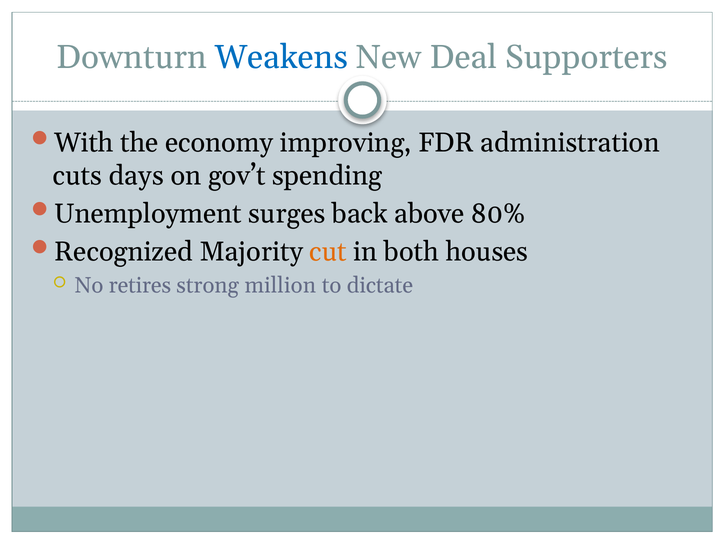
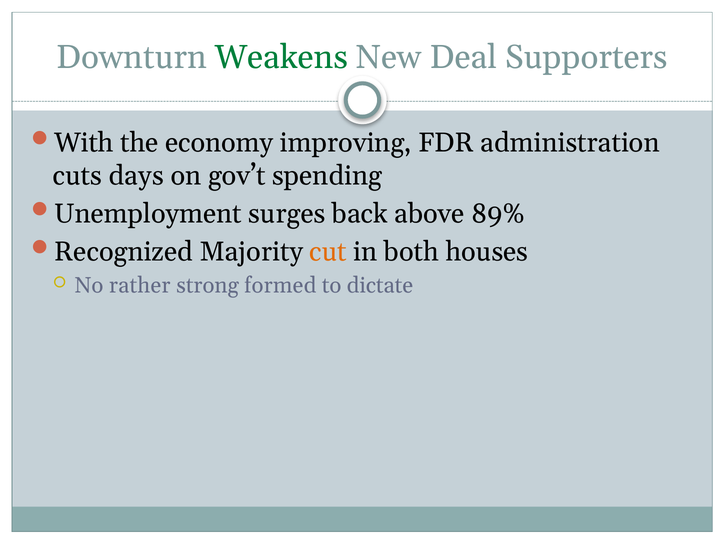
Weakens colour: blue -> green (281, 57)
80%: 80% -> 89% (498, 214)
retires: retires -> rather (140, 285)
million: million -> formed (280, 285)
